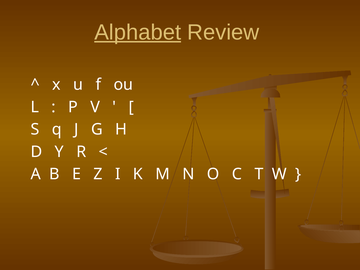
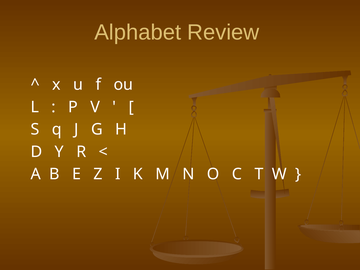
Alphabet underline: present -> none (138, 32)
